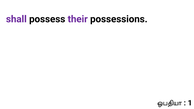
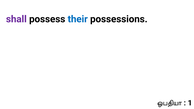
their colour: purple -> blue (78, 19)
